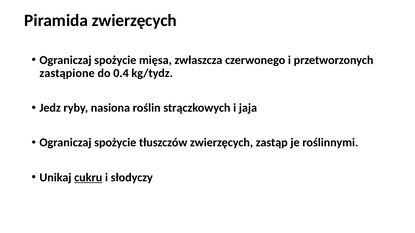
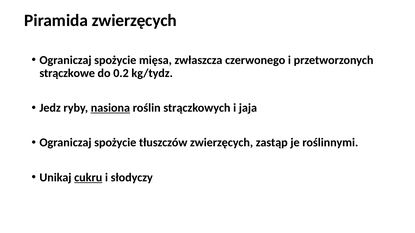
zastąpione: zastąpione -> strączkowe (67, 73)
0.4: 0.4 -> 0.2 (121, 73)
nasiona underline: none -> present (110, 108)
